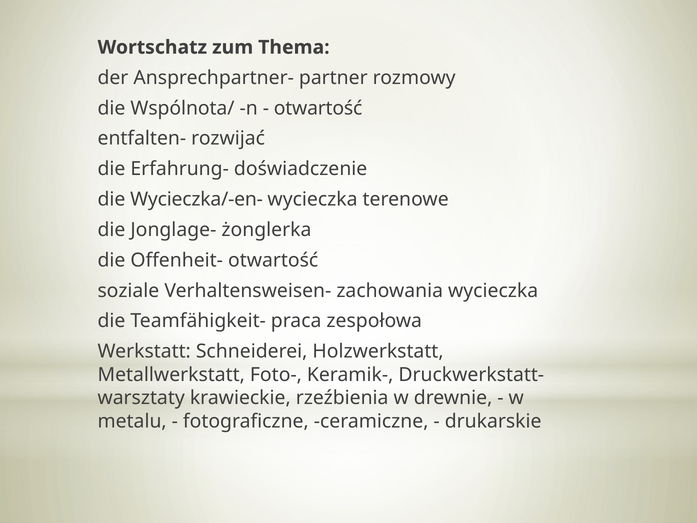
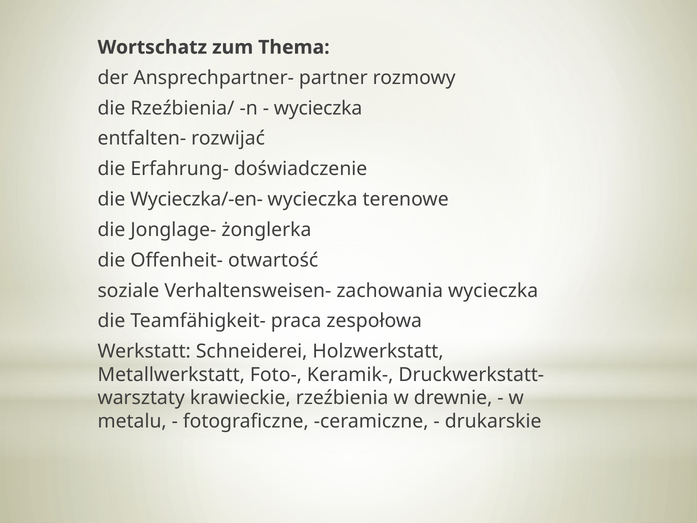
Wspólnota/: Wspólnota/ -> Rzeźbienia/ (182, 108)
otwartość: otwartość -> wycieczka (318, 108)
